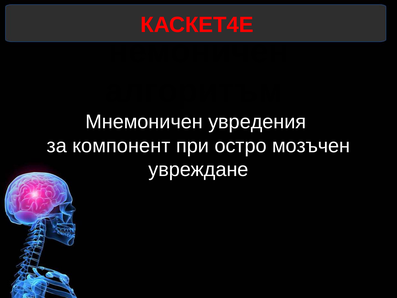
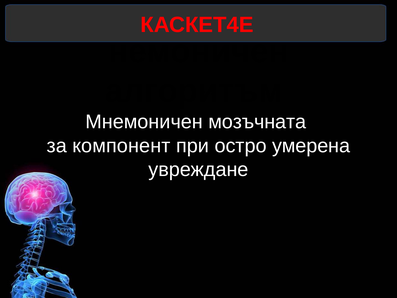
увредения: увредения -> мозъчната (257, 122)
мозъчен: мозъчен -> умерена (311, 146)
